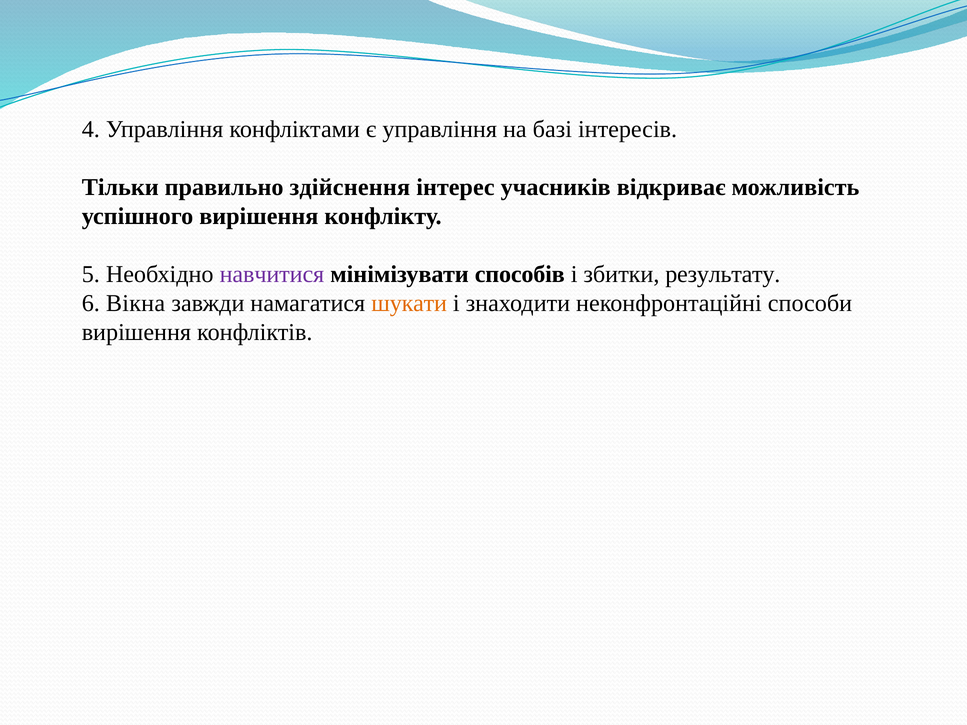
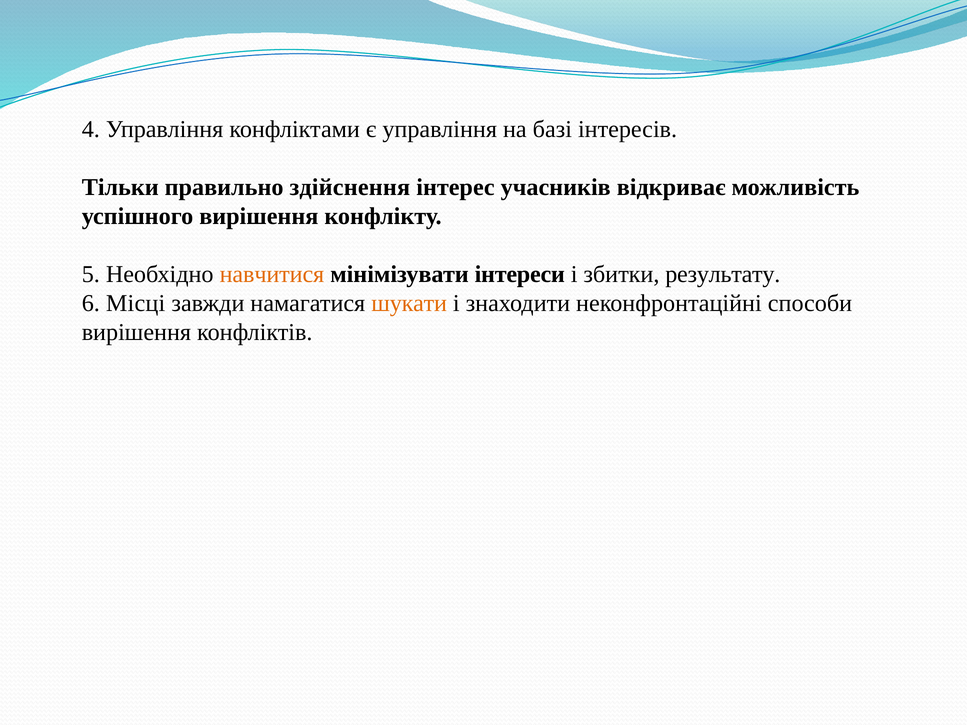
навчитися colour: purple -> orange (272, 274)
способів: способів -> інтереси (520, 274)
Вікна: Вікна -> Місці (136, 303)
